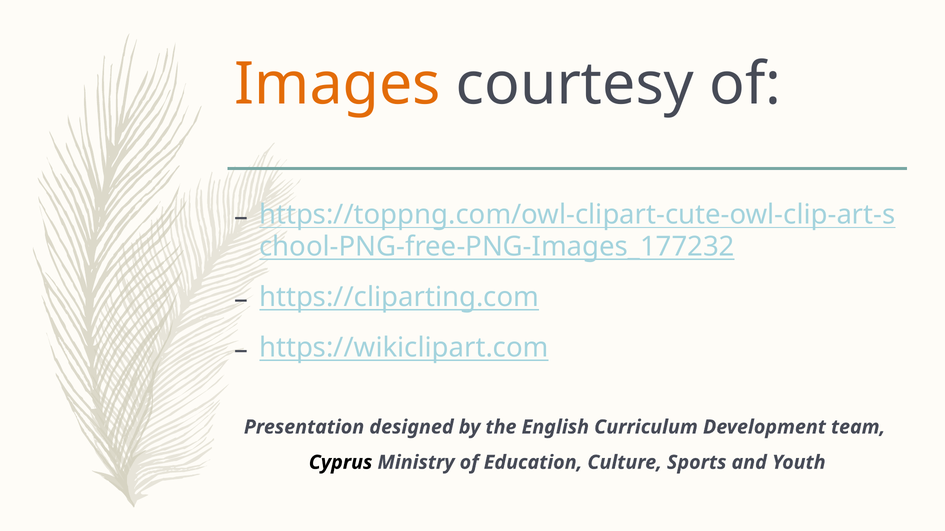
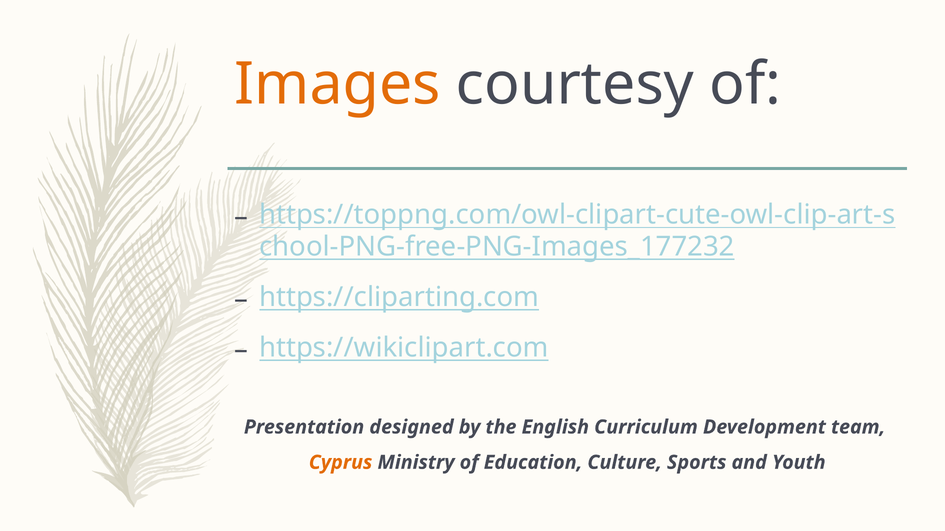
Cyprus colour: black -> orange (341, 463)
